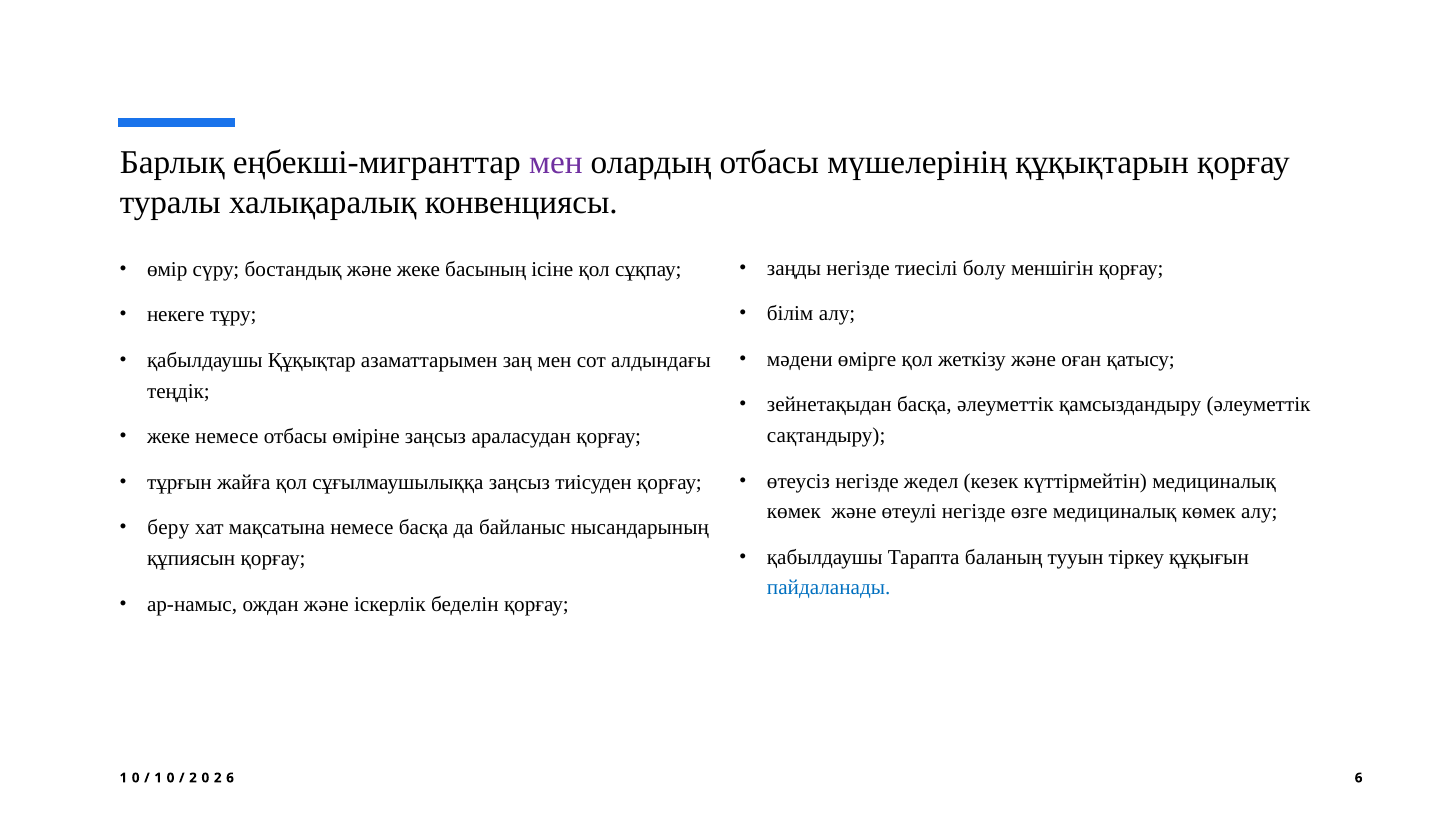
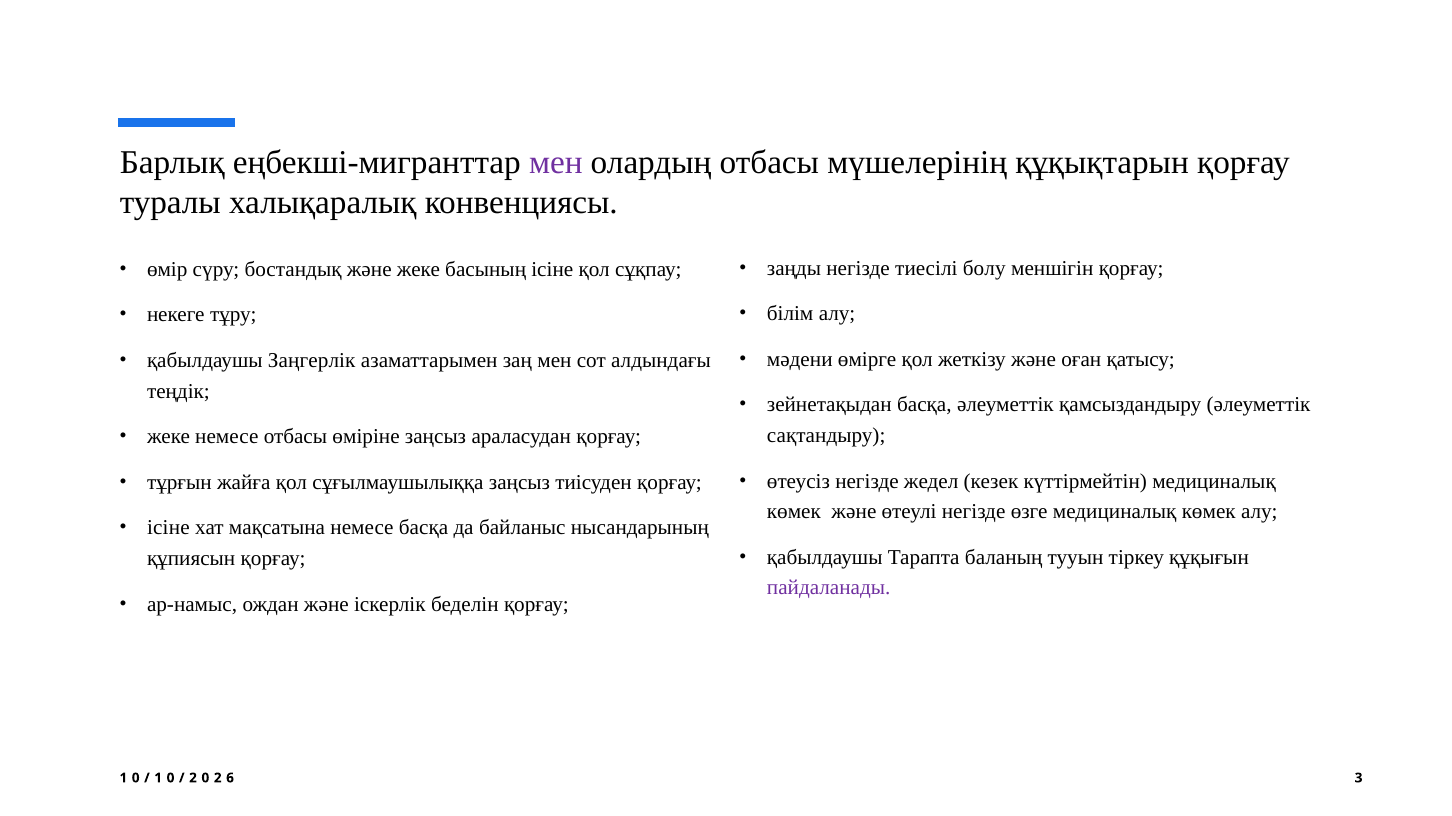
Құқықтар: Құқықтар -> Заңгерлік (312, 361)
беру: беру -> ісіне (168, 528)
пайдаланады colour: blue -> purple (829, 588)
6: 6 -> 3 (1359, 779)
